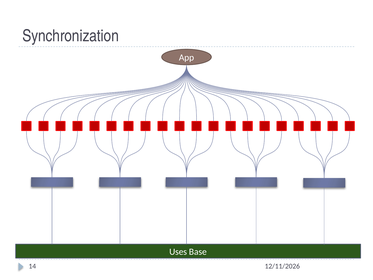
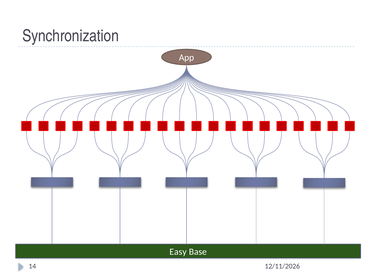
Uses: Uses -> Easy (178, 252)
